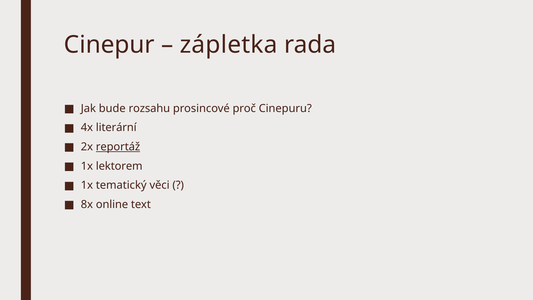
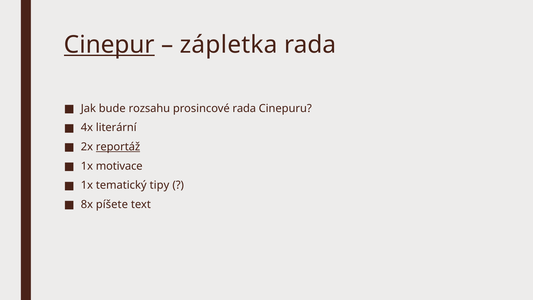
Cinepur underline: none -> present (109, 45)
prosincové proč: proč -> rada (244, 108)
lektorem: lektorem -> motivace (119, 166)
věci: věci -> tipy (159, 185)
online: online -> píšete (112, 204)
